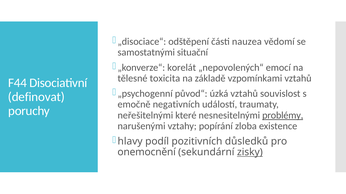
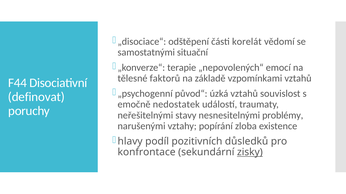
nauzea: nauzea -> korelát (247, 42)
korelát: korelát -> terapie (182, 68)
toxicita: toxicita -> faktorů (165, 79)
negativních: negativních -> nedostatek (176, 105)
které: které -> stavy (186, 116)
problémy underline: present -> none (283, 116)
onemocnění: onemocnění -> konfrontace (147, 153)
